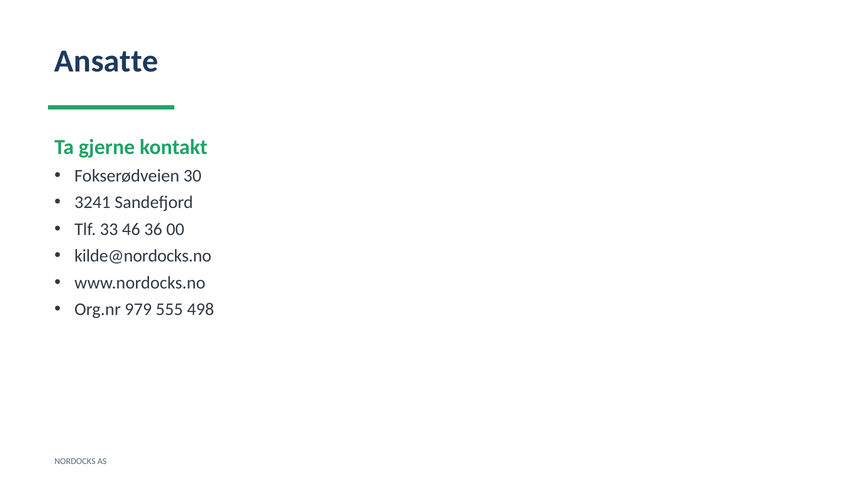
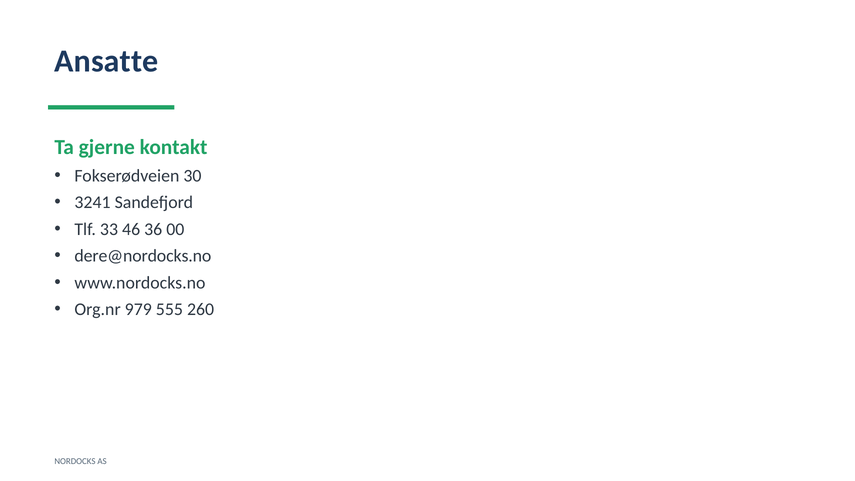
kilde@nordocks.no: kilde@nordocks.no -> dere@nordocks.no (143, 256)
498: 498 -> 260 (201, 309)
